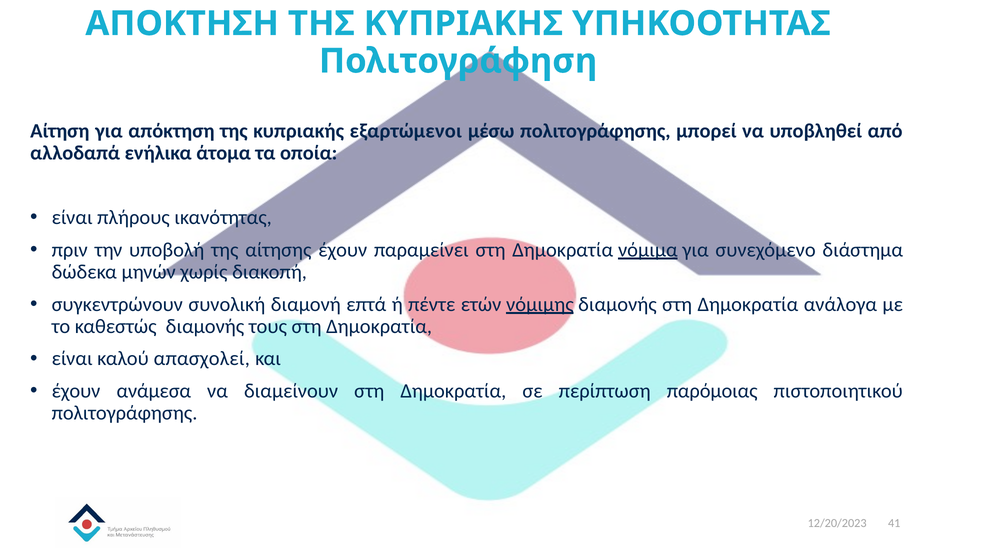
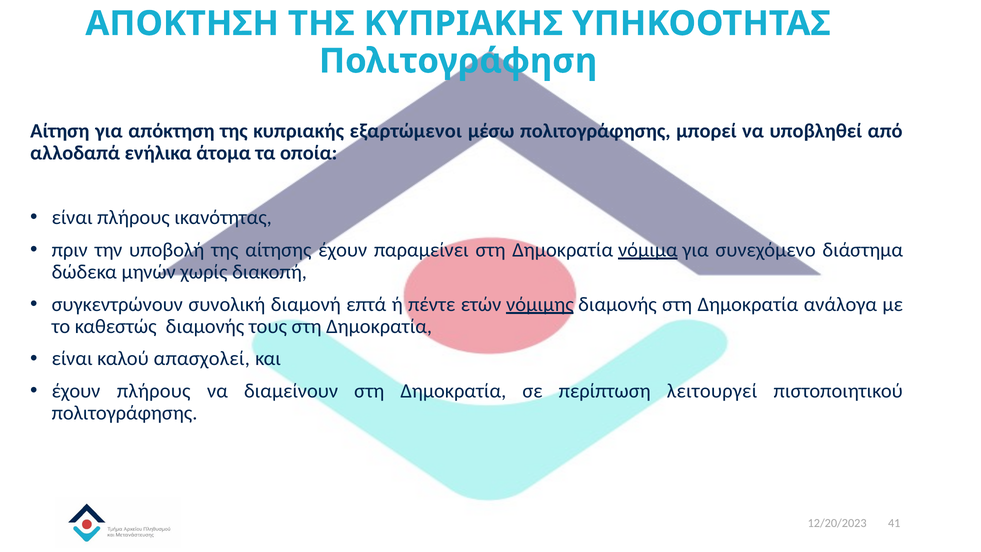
έχουν ανάμεσα: ανάμεσα -> πλήρους (154, 391)
παρόμοιας: παρόμοιας -> λειτουργεί (712, 391)
